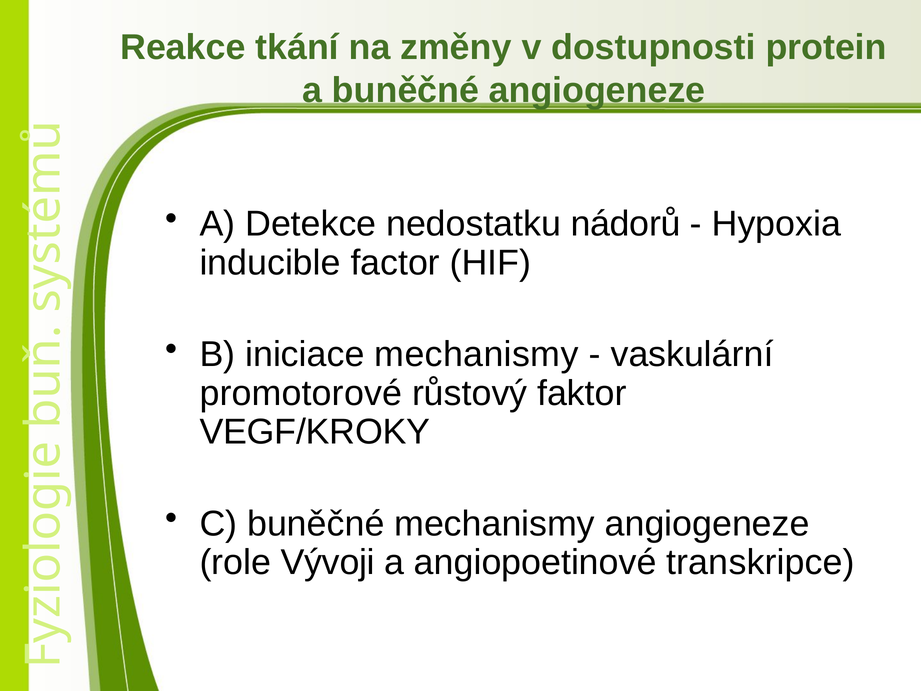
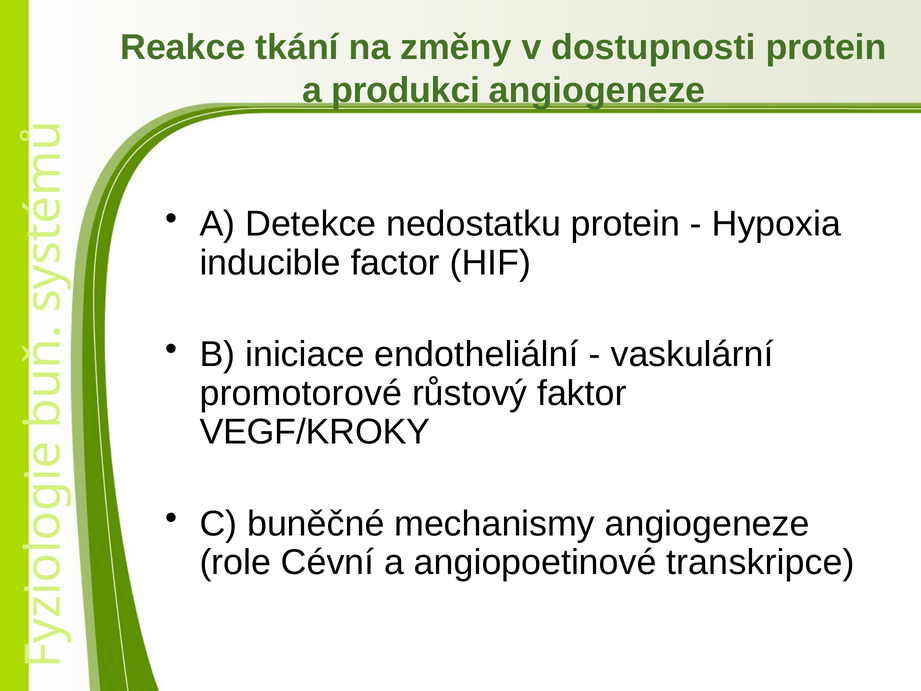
a buněčné: buněčné -> produkci (406, 91)
nedostatku nádorů: nádorů -> protein (626, 224)
iniciace mechanismy: mechanismy -> endotheliální (477, 354)
Vývoji: Vývoji -> Cévní (328, 562)
